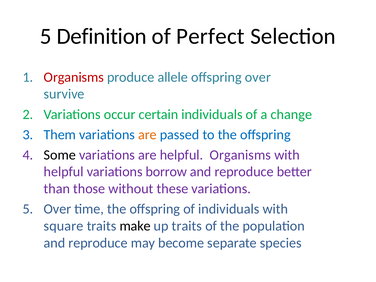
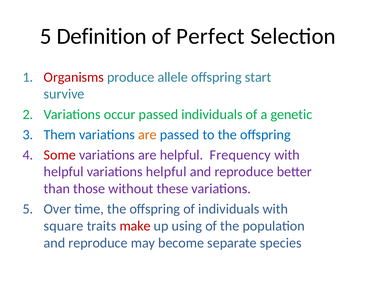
offspring over: over -> start (258, 77)
occur certain: certain -> passed (158, 114)
change: change -> genetic (291, 114)
Some colour: black -> red (60, 155)
helpful Organisms: Organisms -> Frequency (240, 155)
variations borrow: borrow -> helpful (166, 172)
make colour: black -> red (135, 226)
up traits: traits -> using (187, 226)
